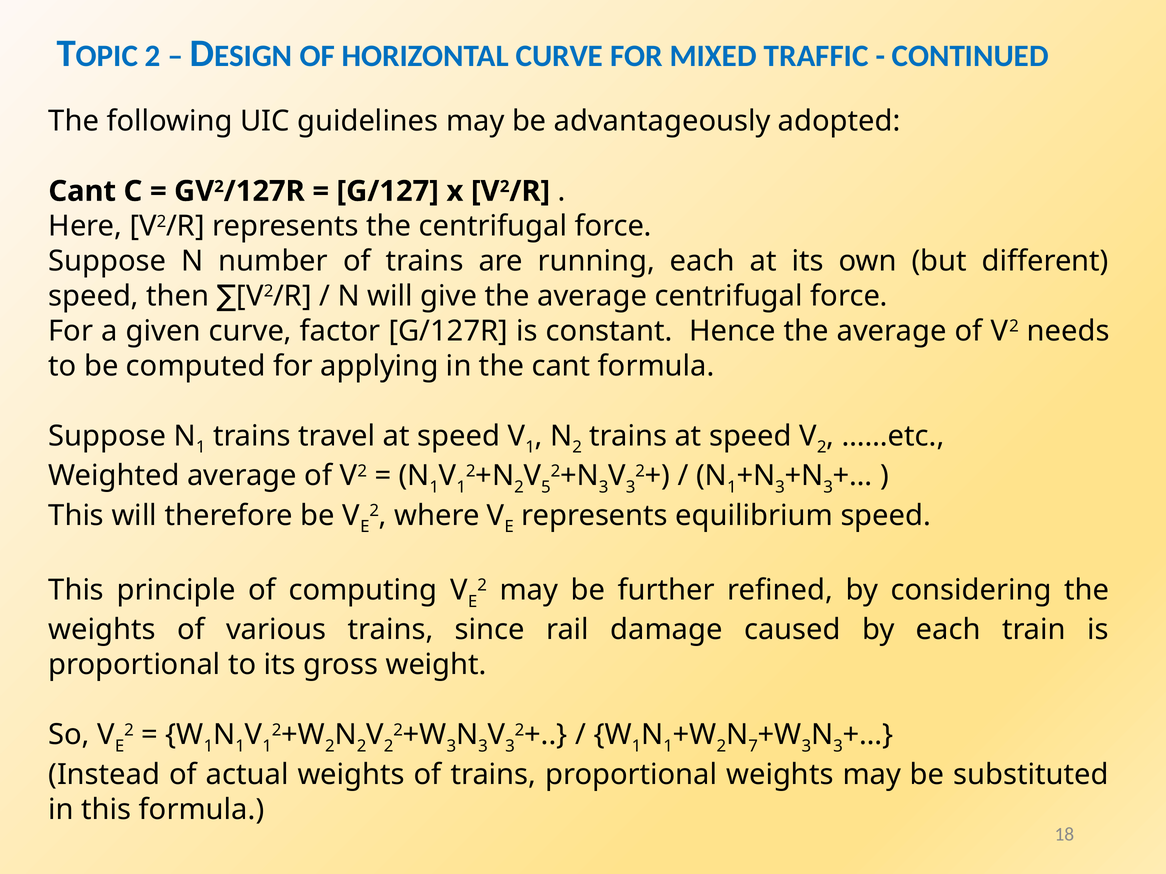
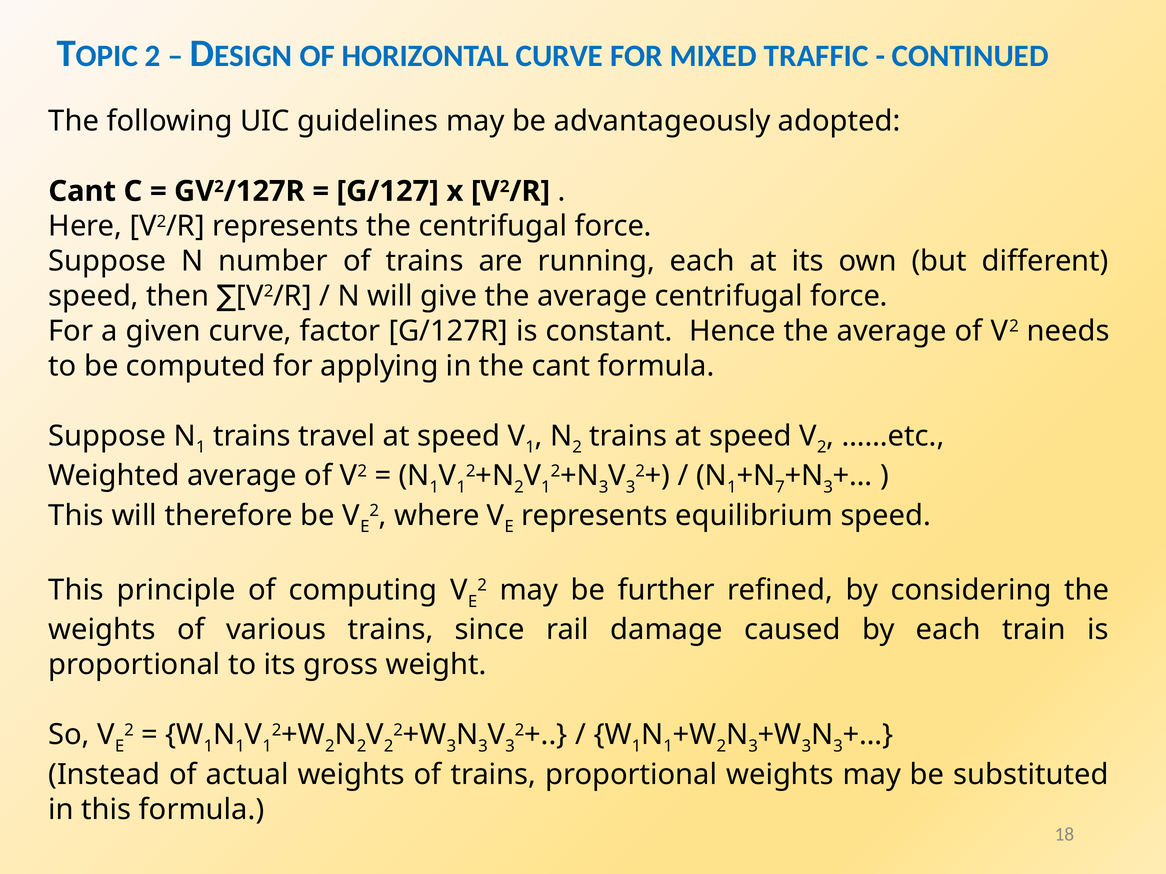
5: 5 -> 1 (546, 487)
3: 3 -> 7 (780, 487)
2 N 7: 7 -> 3 (753, 746)
